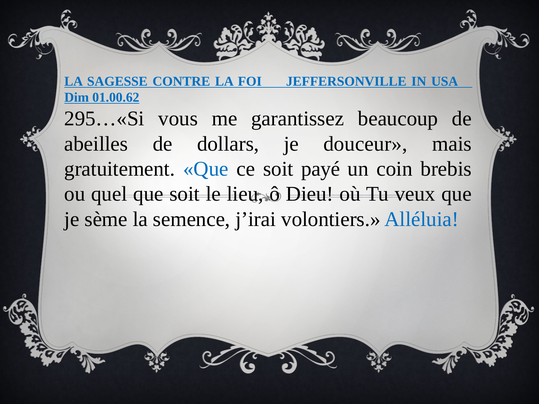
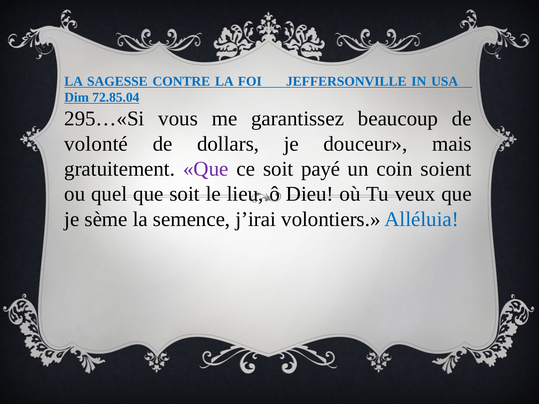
01.00.62: 01.00.62 -> 72.85.04 (116, 97)
abeilles: abeilles -> volonté (96, 144)
Que colour: blue -> purple (206, 169)
brebis: brebis -> soient (446, 169)
